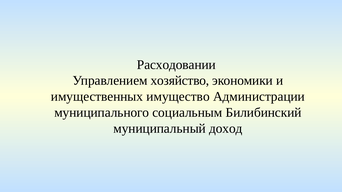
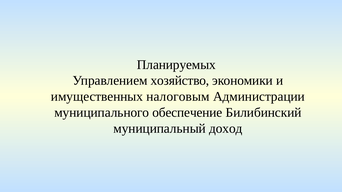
Расходовании: Расходовании -> Планируемых (176, 65)
имущество: имущество -> налоговым (178, 97)
социальным: социальным -> обеспечение (187, 113)
